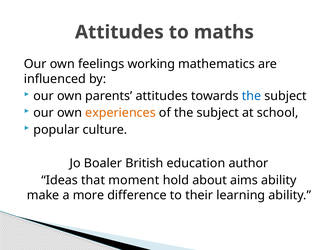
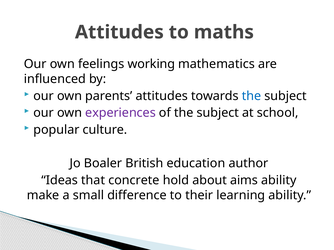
experiences colour: orange -> purple (120, 113)
moment: moment -> concrete (134, 181)
more: more -> small (88, 196)
